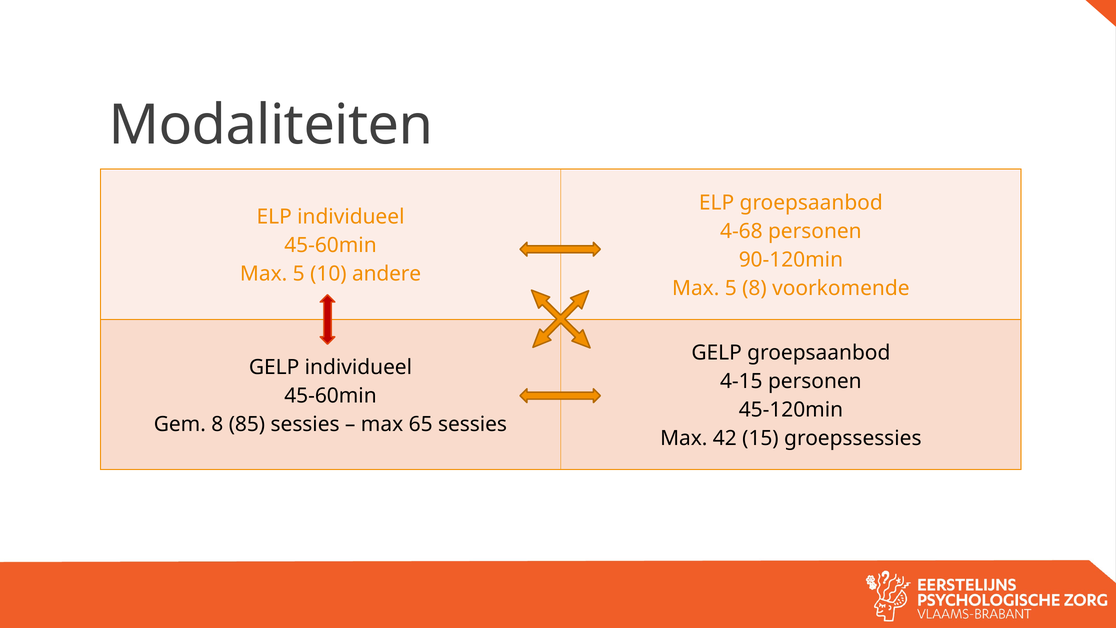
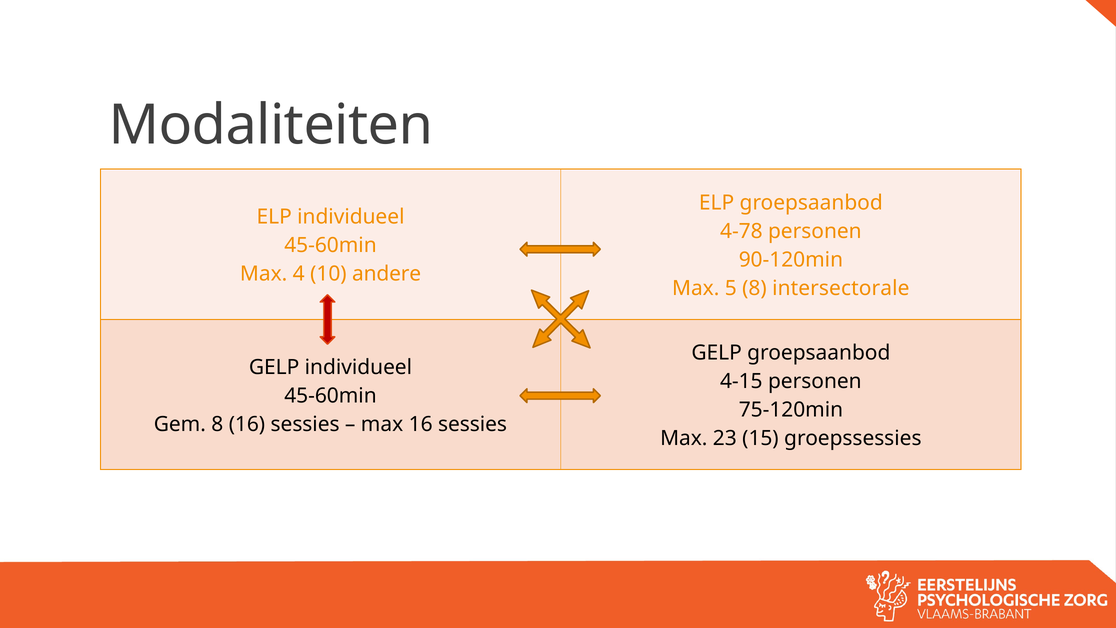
4-68: 4-68 -> 4-78 (741, 231)
5: 5 -> 4 (299, 274)
voorkomende: voorkomende -> intersectorale (841, 288)
45-120min: 45-120min -> 75-120min (791, 410)
8 85: 85 -> 16 (247, 424)
max 65: 65 -> 16 (421, 424)
42: 42 -> 23 (725, 438)
